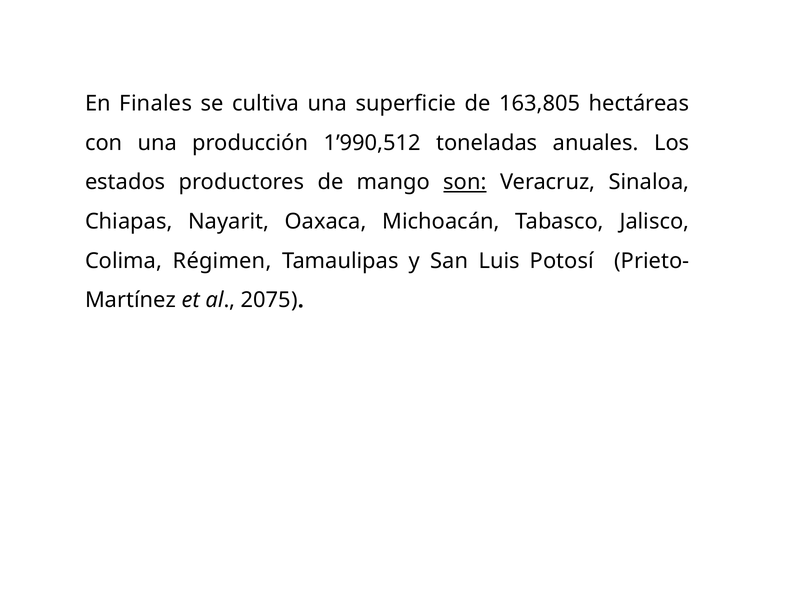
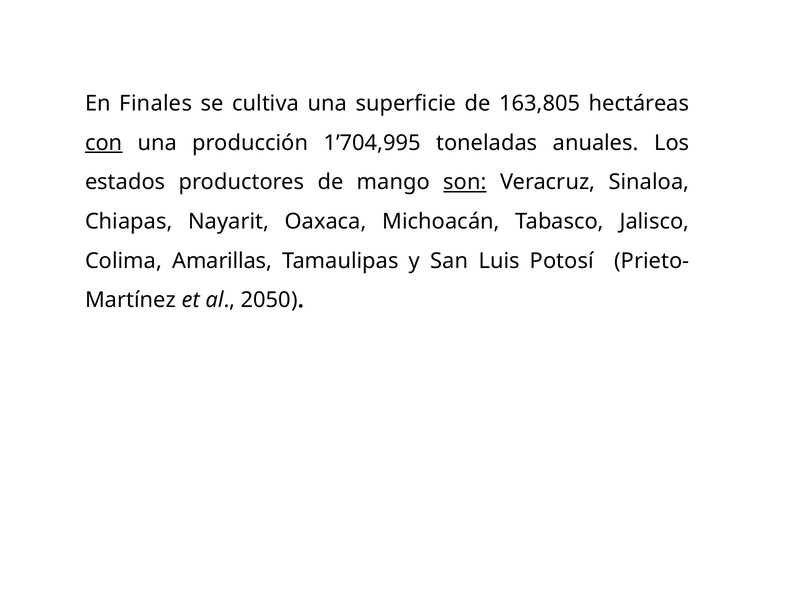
con underline: none -> present (104, 143)
1’990,512: 1’990,512 -> 1’704,995 (372, 143)
Régimen: Régimen -> Amarillas (222, 261)
2075: 2075 -> 2050 (269, 300)
